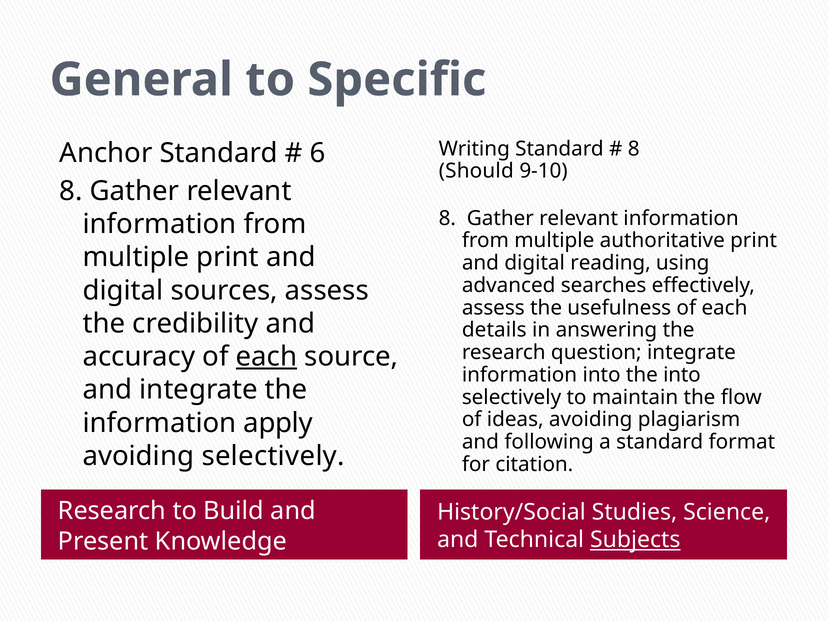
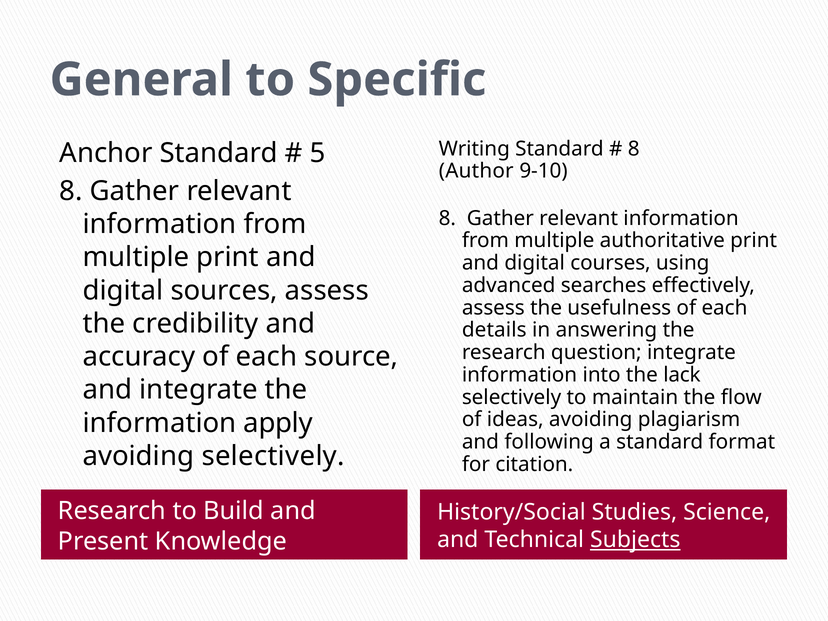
6: 6 -> 5 (318, 153)
Should: Should -> Author (476, 171)
reading: reading -> courses (610, 263)
each underline: present -> none (267, 357)
the into: into -> lack (682, 375)
